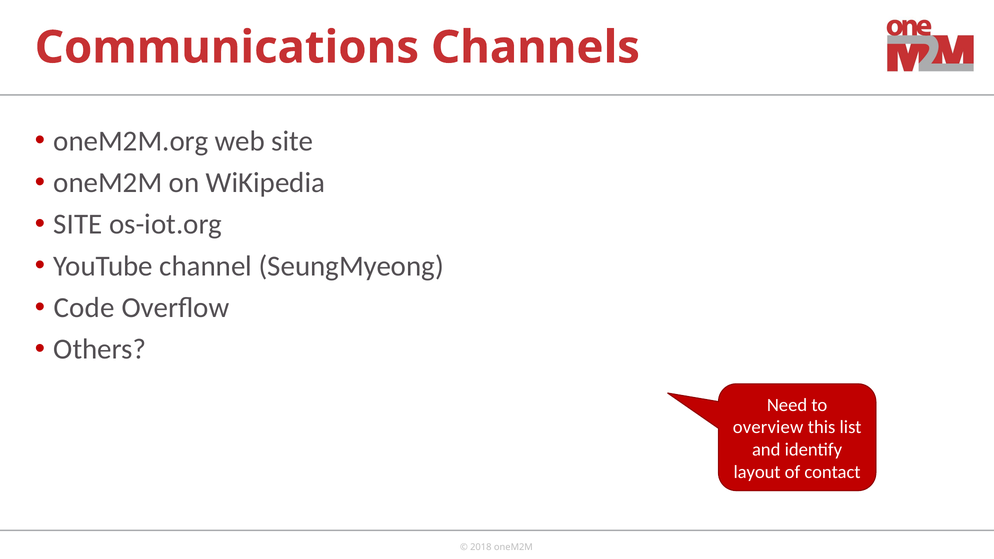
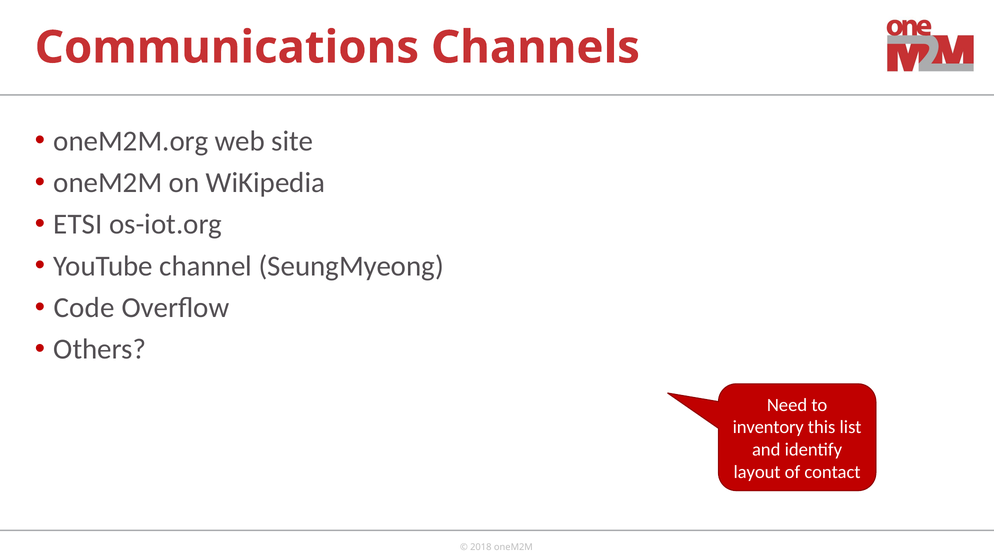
SITE: SITE -> ETSI (78, 224)
overview: overview -> inventory (768, 427)
